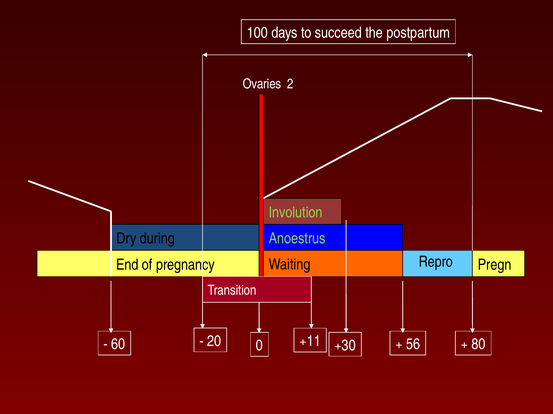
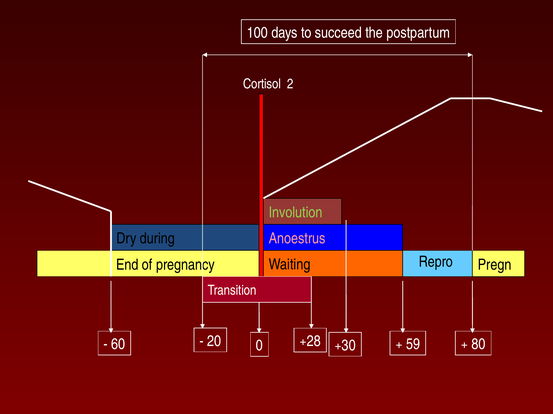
Ovaries: Ovaries -> Cortisol (262, 84)
Anoestrus colour: light green -> pink (297, 239)
+11: +11 -> +28 (310, 342)
56: 56 -> 59 (413, 345)
